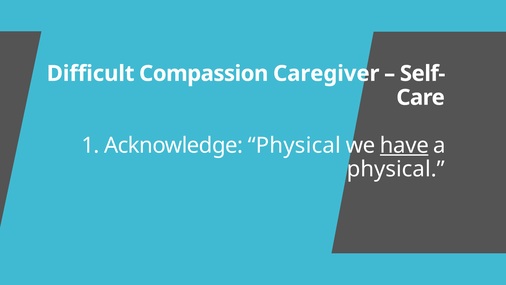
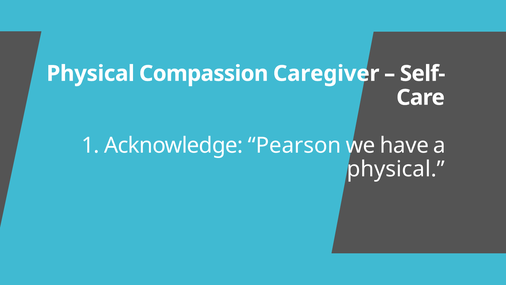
Difficult: Difficult -> Physical (91, 73)
Acknowledge Physical: Physical -> Pearson (294, 145)
have underline: present -> none (404, 145)
